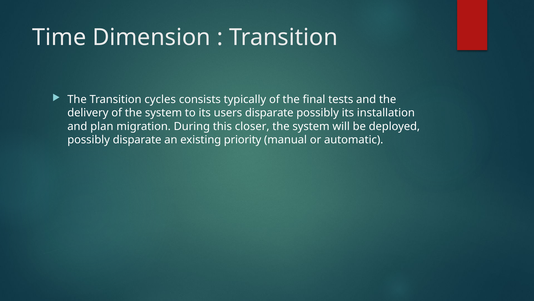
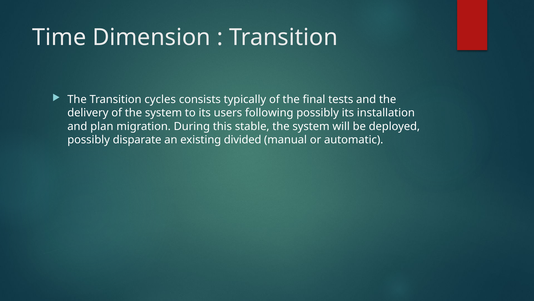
users disparate: disparate -> following (269, 113)
closer: closer -> stable (252, 126)
priority: priority -> divided (243, 139)
